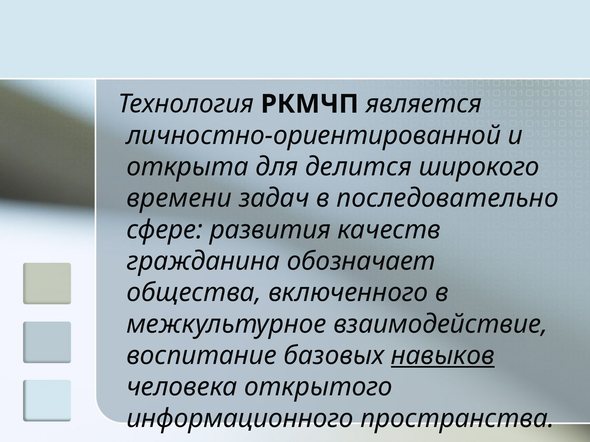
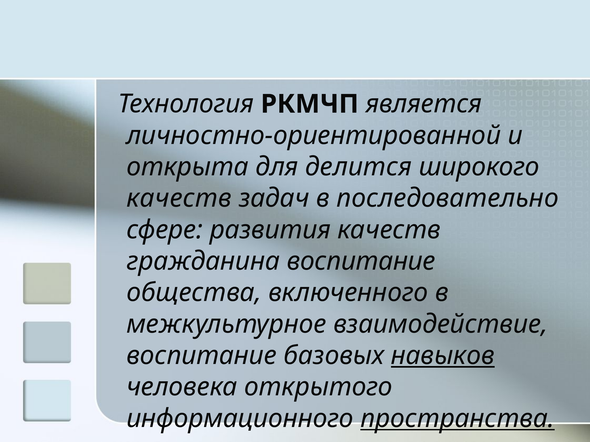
времени: времени -> качеств (179, 199)
гражданина обозначает: обозначает -> воспитание (361, 261)
пространства underline: none -> present (458, 419)
